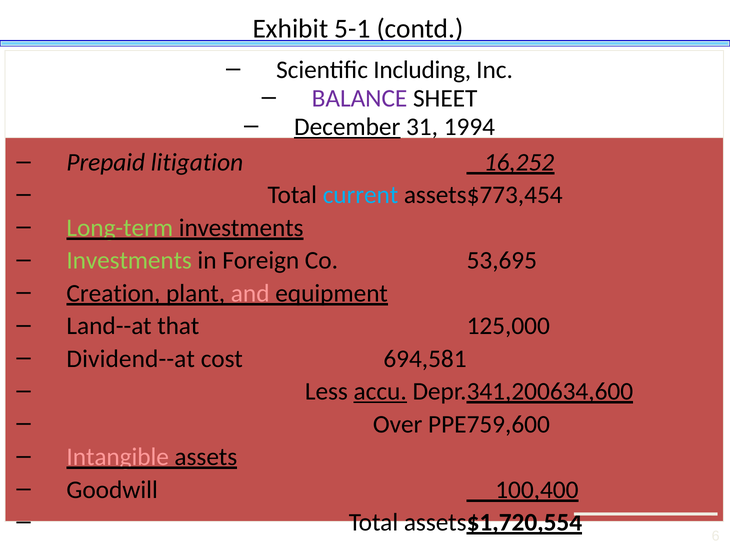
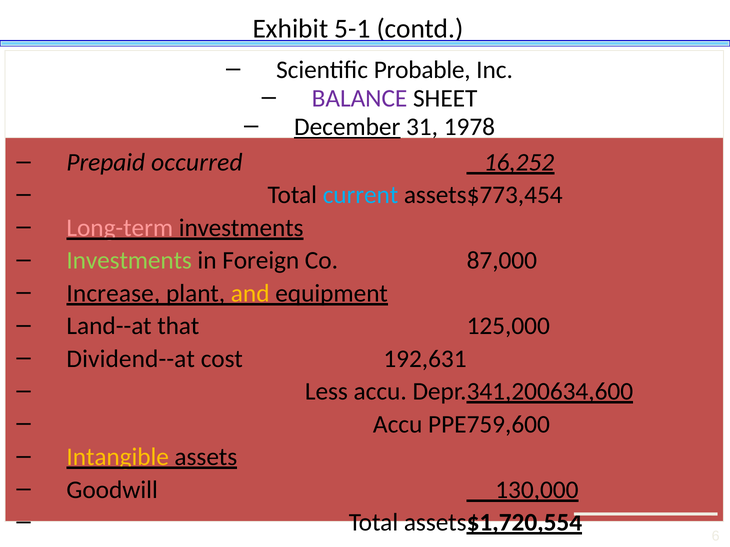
Including: Including -> Probable (422, 70)
1994: 1994 -> 1978 (469, 127)
litigation: litigation -> occurred (197, 163)
Long-term colour: light green -> pink (120, 228)
53,695: 53,695 -> 87,000 (502, 261)
Creation: Creation -> Increase (113, 294)
and colour: pink -> yellow (250, 294)
694,581: 694,581 -> 192,631 (425, 359)
accu underline: present -> none (380, 392)
Over: Over -> Accu (398, 425)
Intangible colour: pink -> yellow (118, 457)
100,400: 100,400 -> 130,000 (537, 490)
